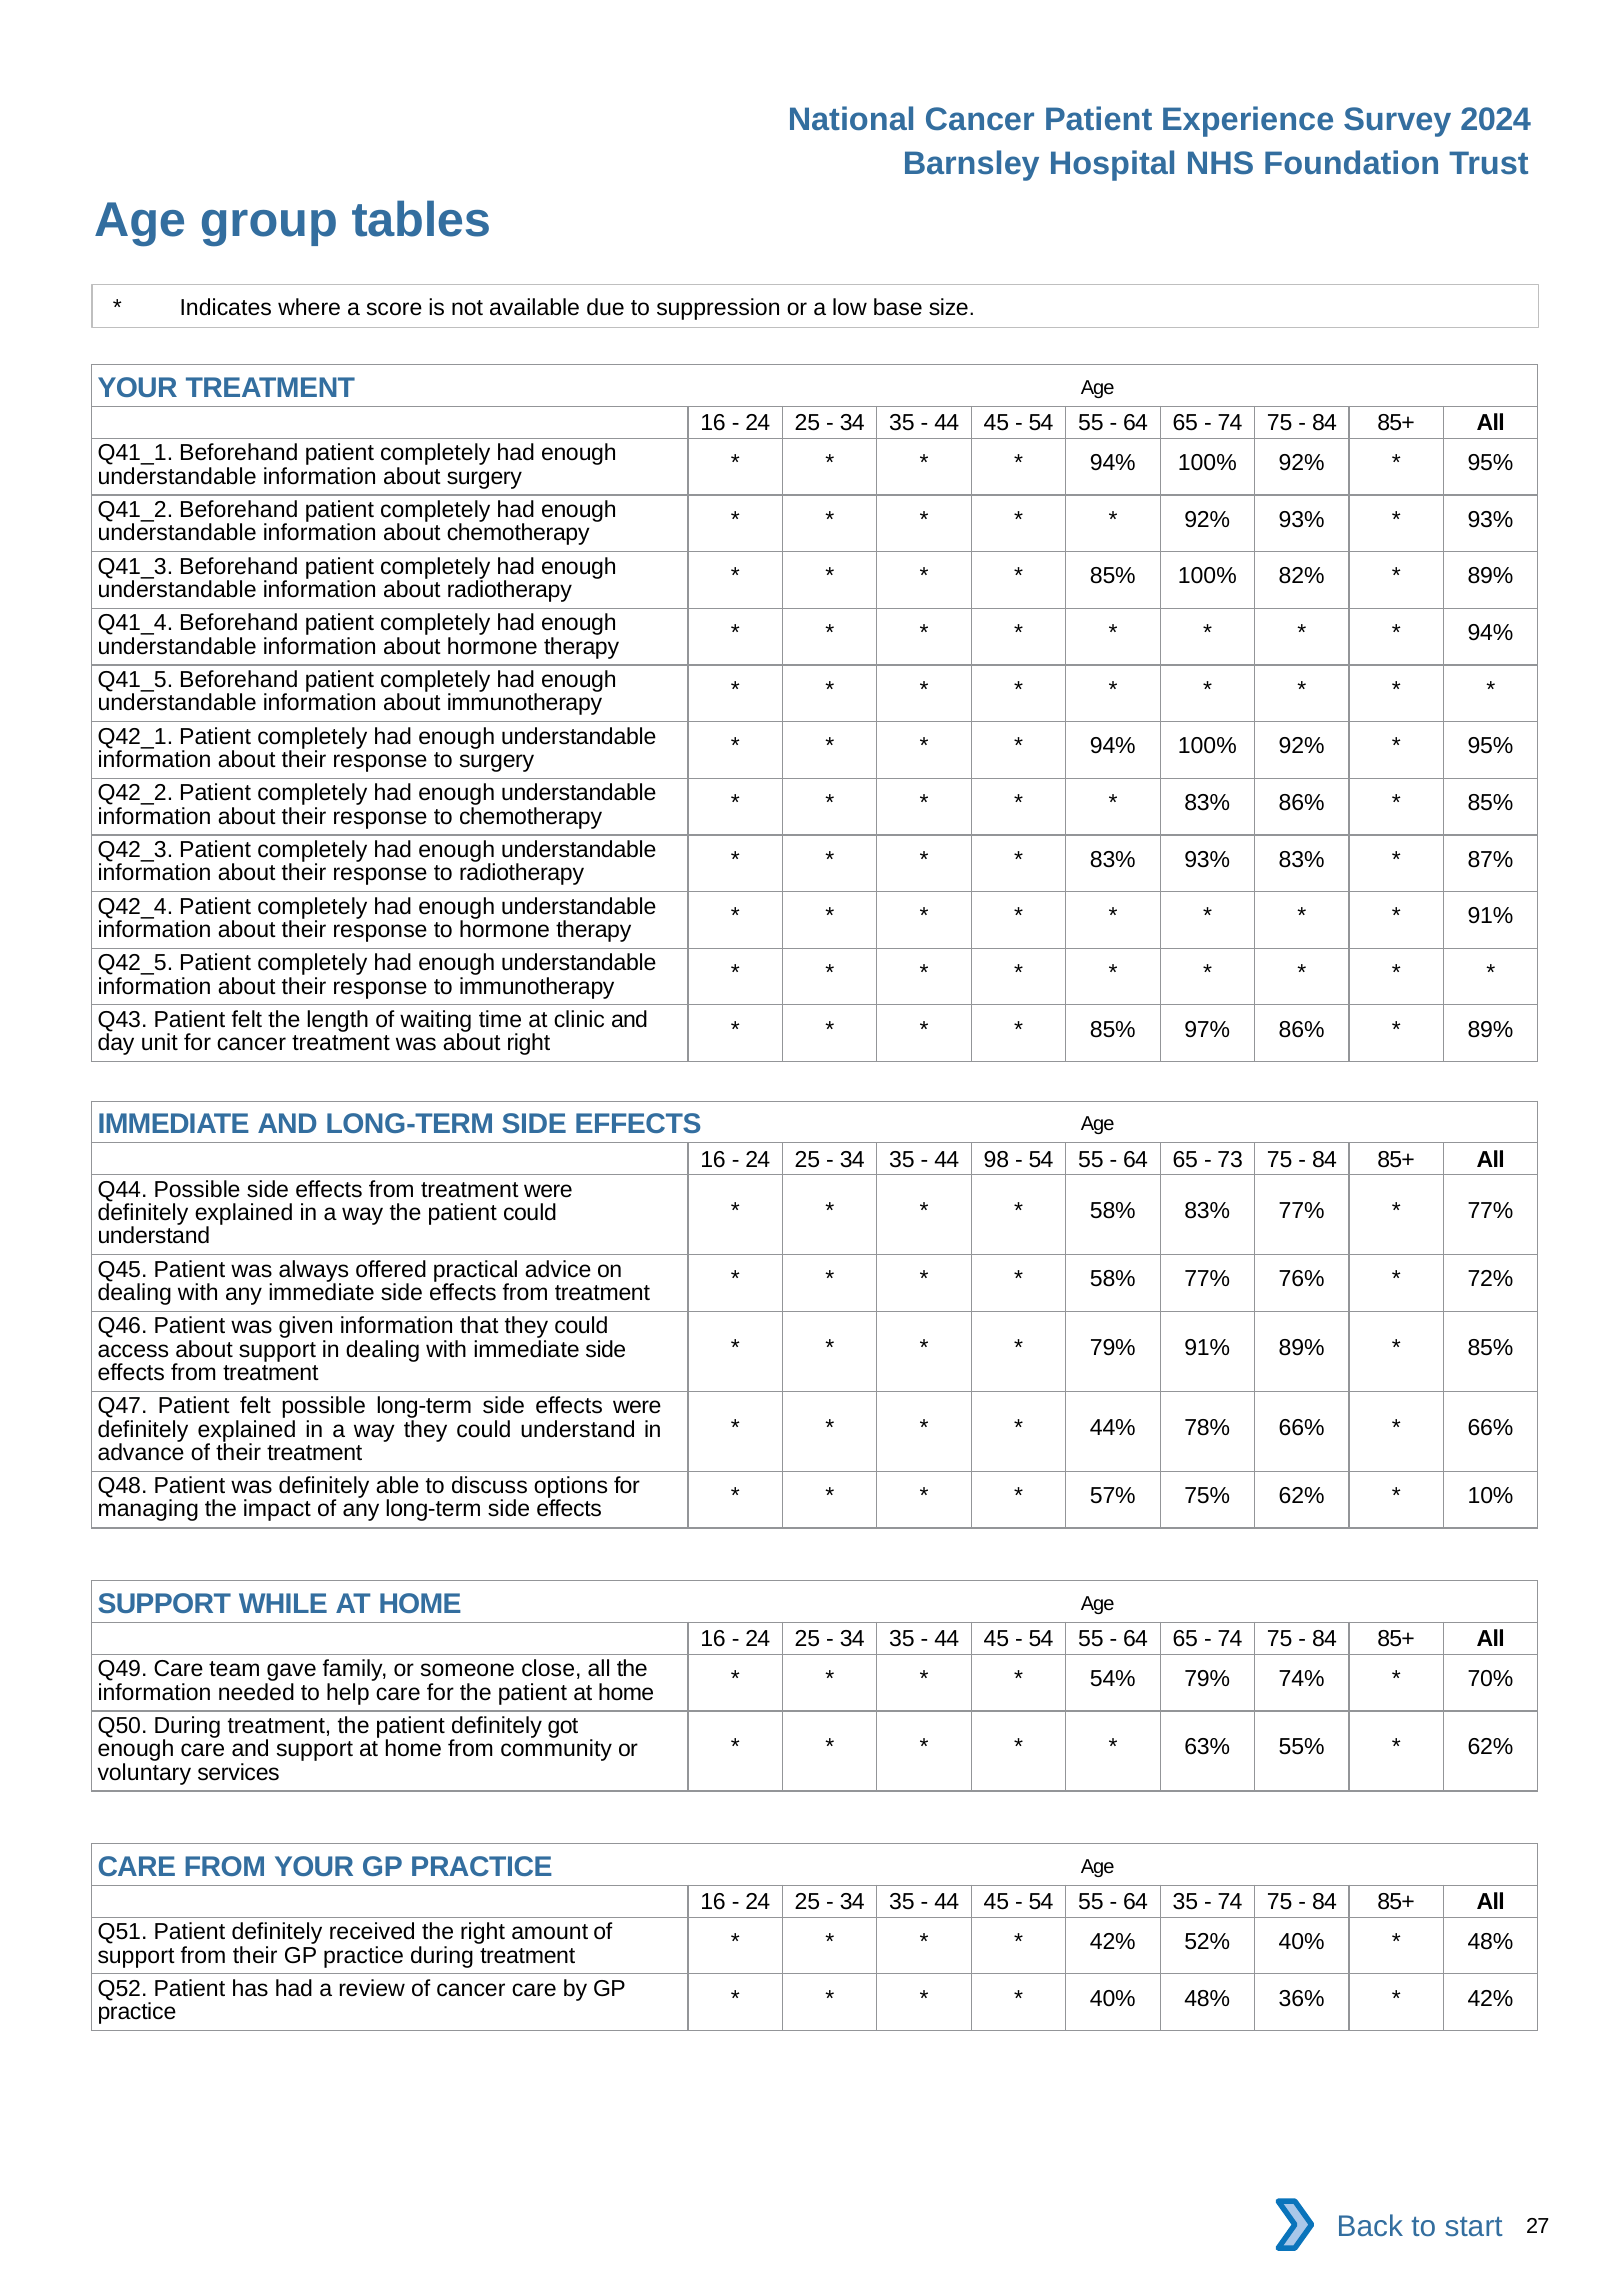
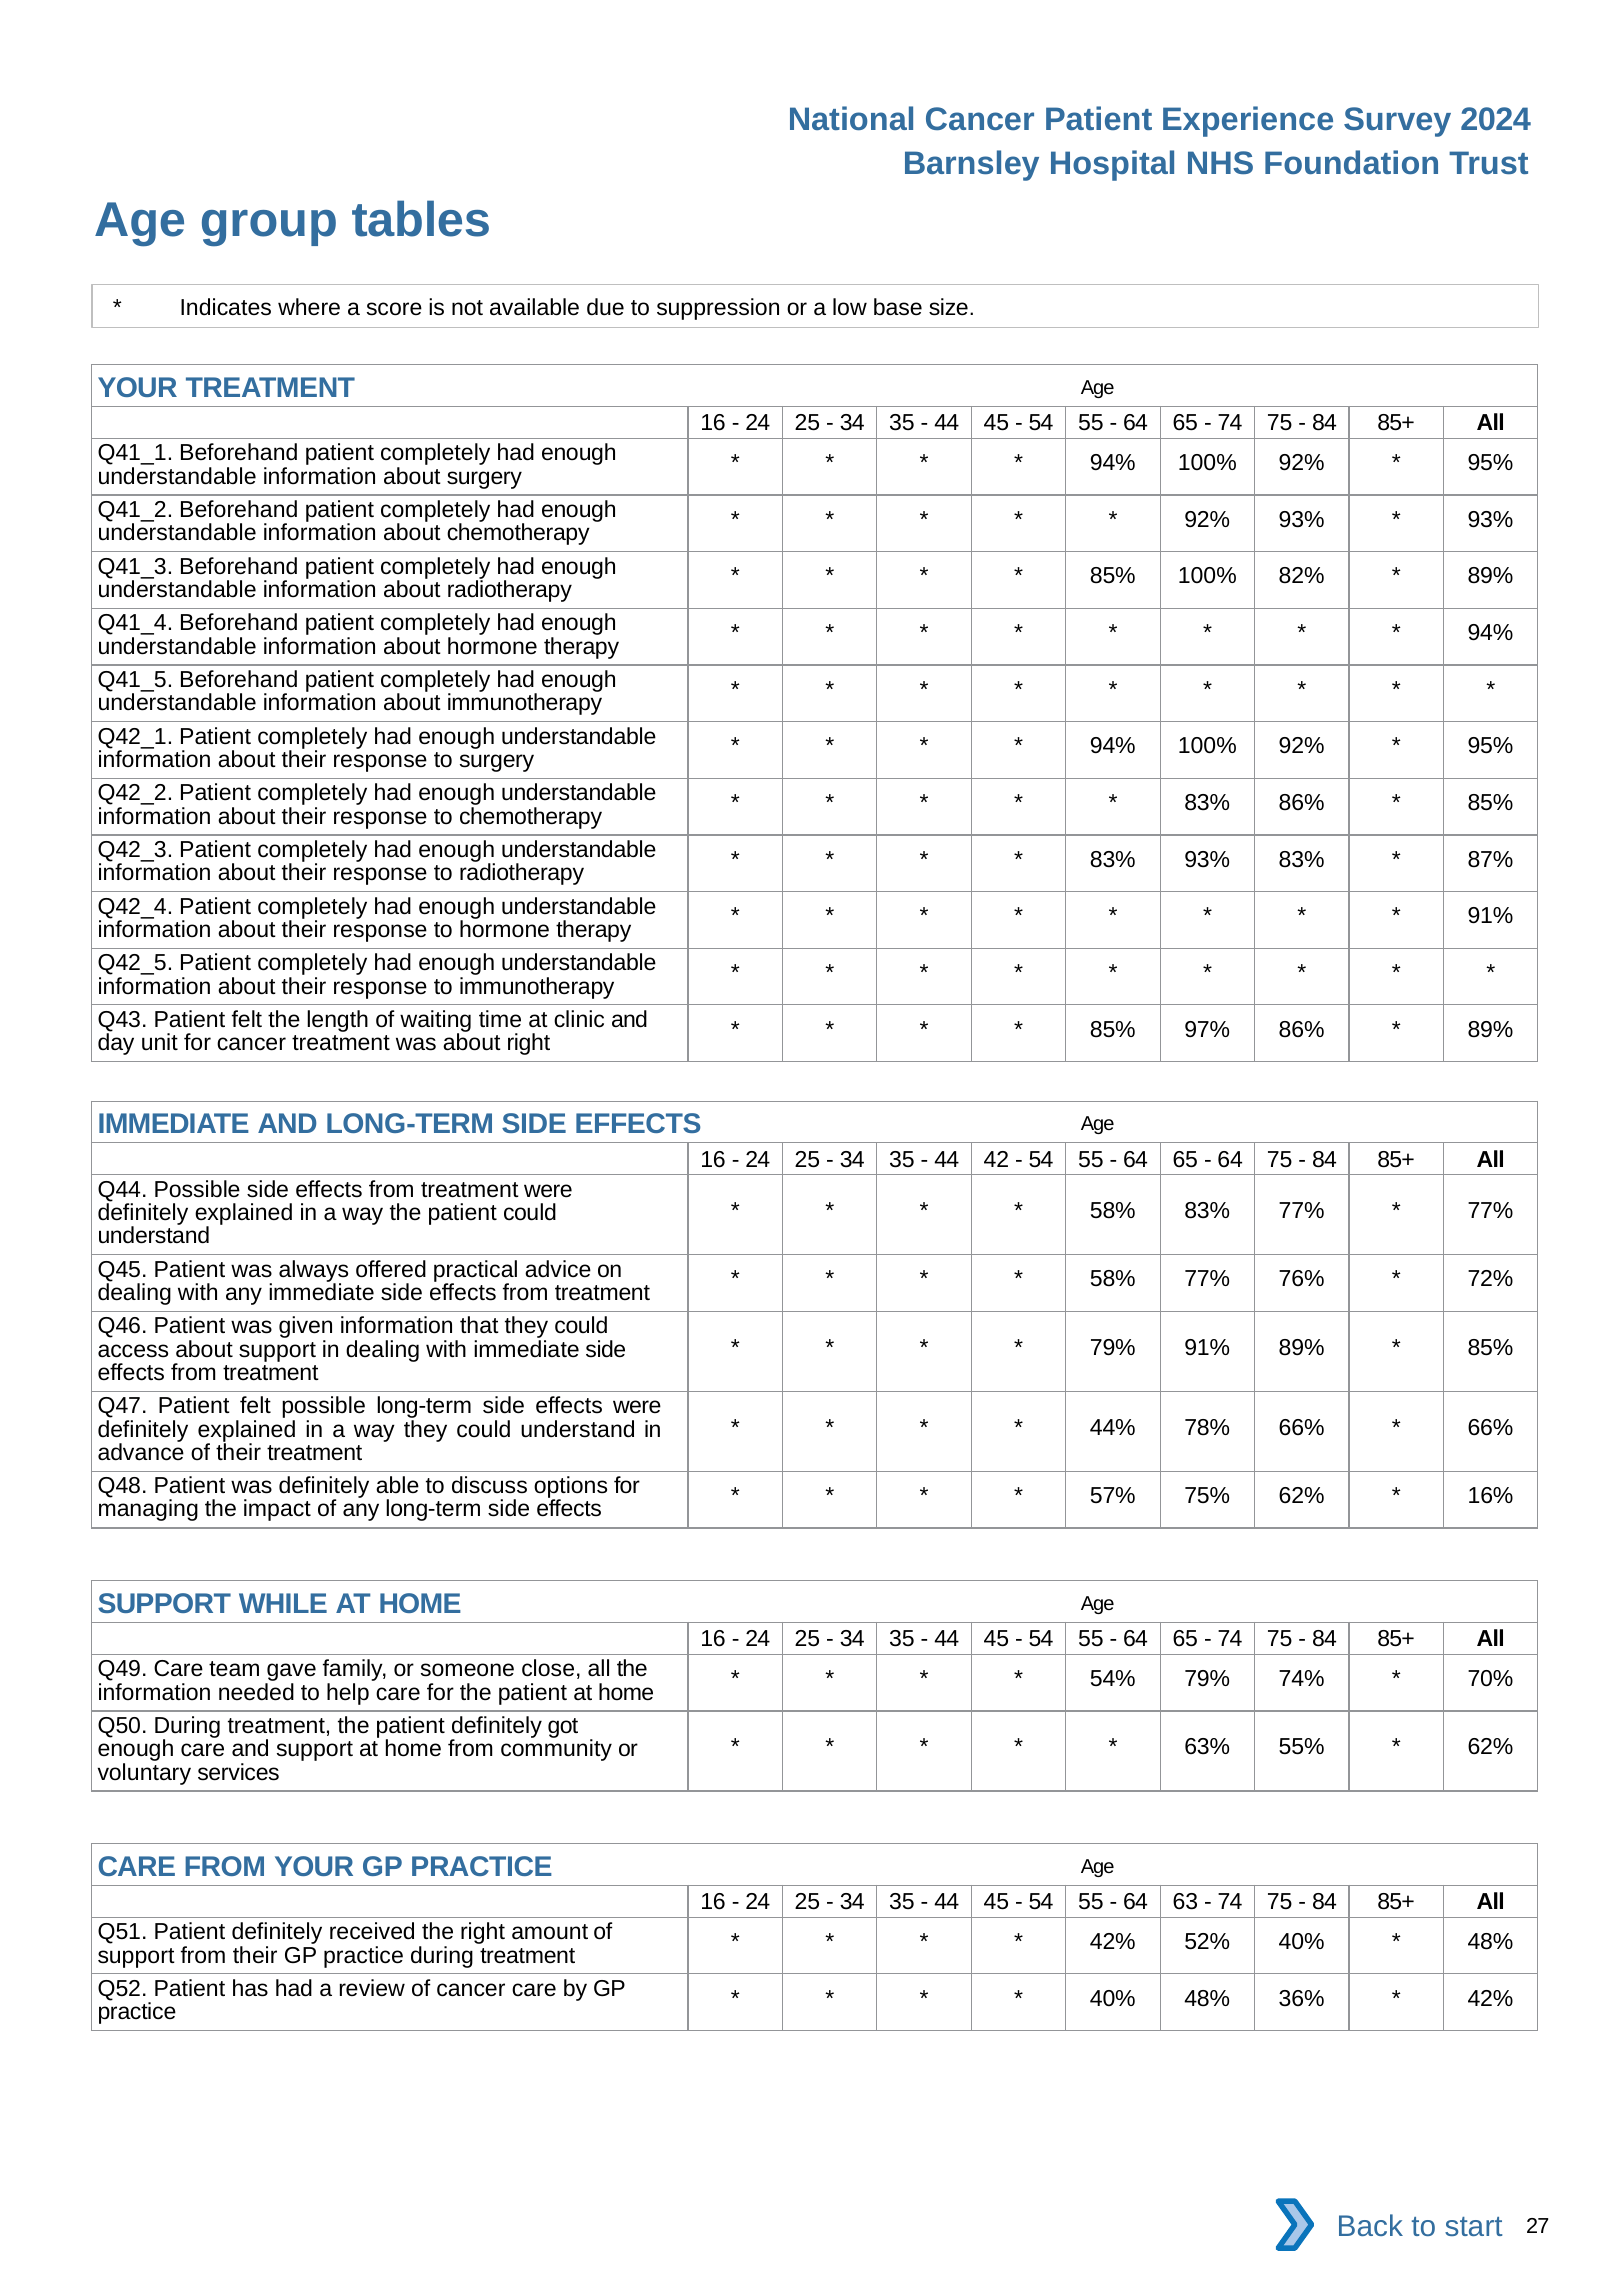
98: 98 -> 42 (996, 1159)
73: 73 -> 64 (1230, 1159)
10%: 10% -> 16% (1491, 1496)
64 35: 35 -> 63 (1185, 1902)
